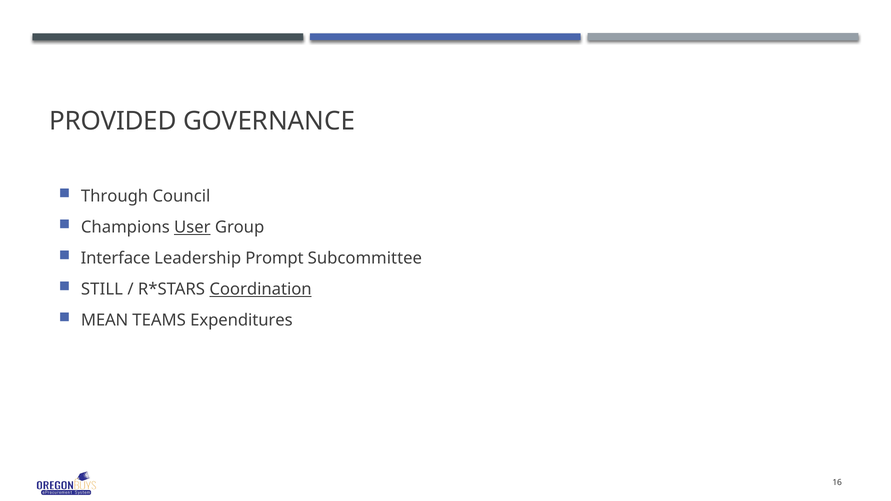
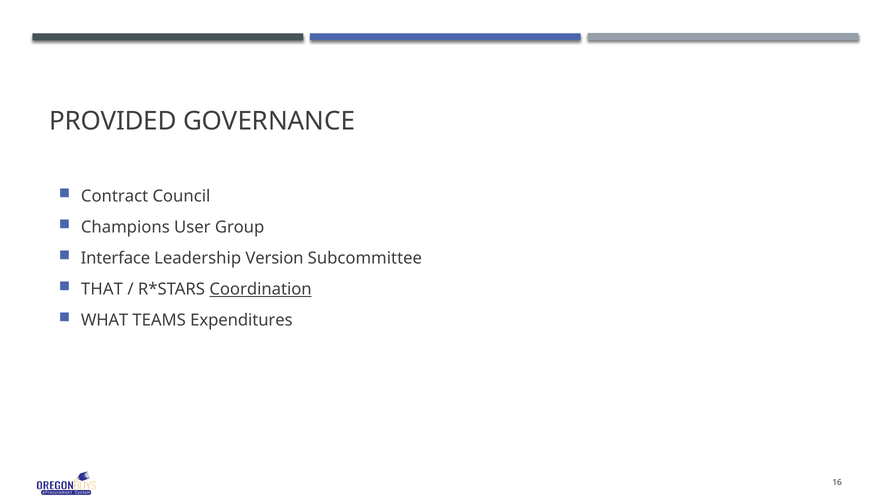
Through: Through -> Contract (115, 196)
User underline: present -> none (192, 227)
Prompt: Prompt -> Version (274, 258)
STILL: STILL -> THAT (102, 289)
MEAN: MEAN -> WHAT (105, 320)
